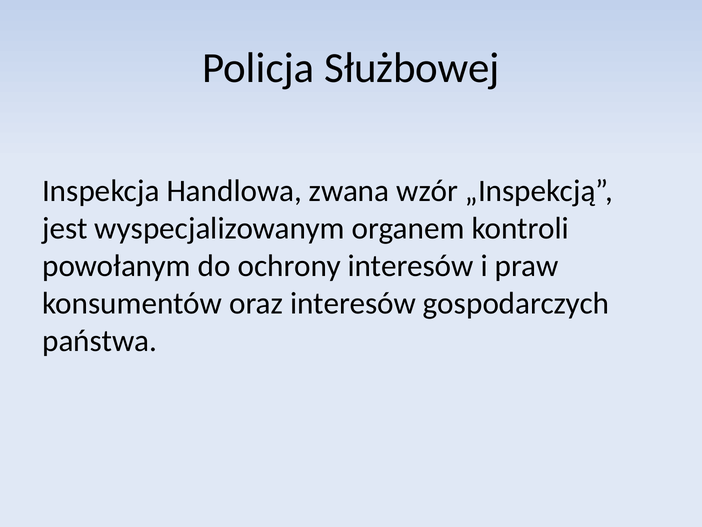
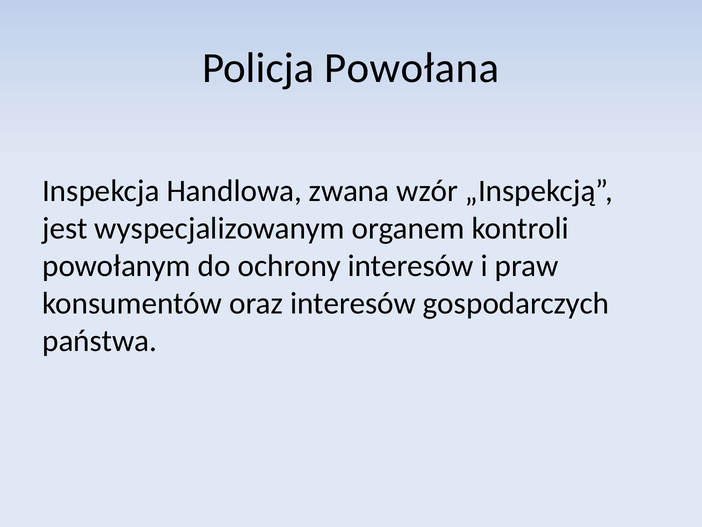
Służbowej: Służbowej -> Powołana (412, 68)
